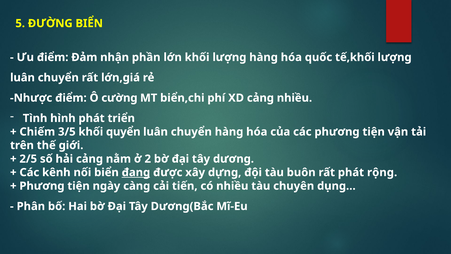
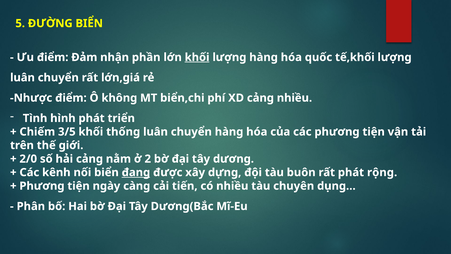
khối underline: none -> present (197, 57)
cường: cường -> không (119, 98)
quyển: quyển -> thống (123, 132)
2/5: 2/5 -> 2/0 (28, 159)
